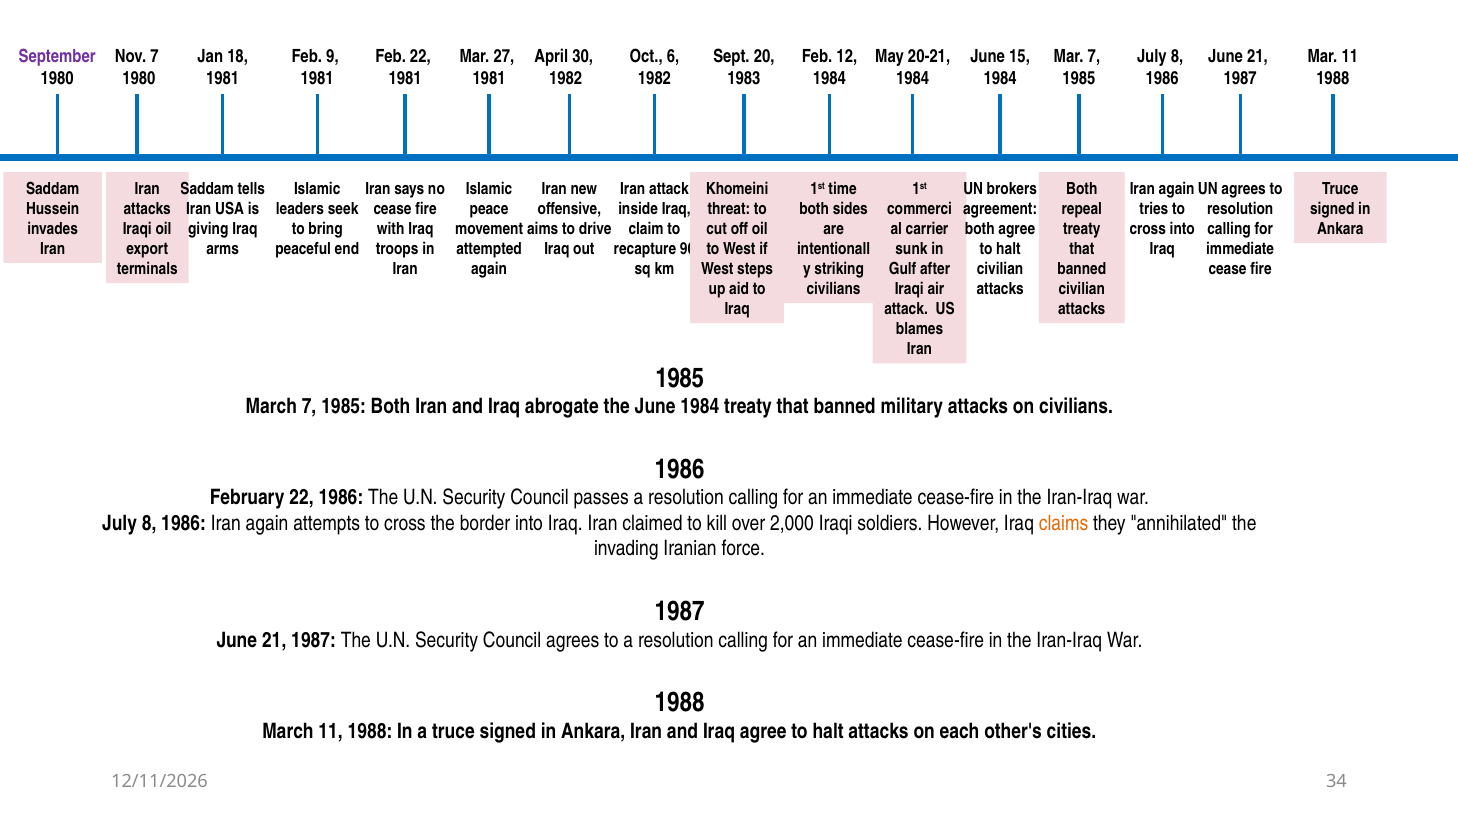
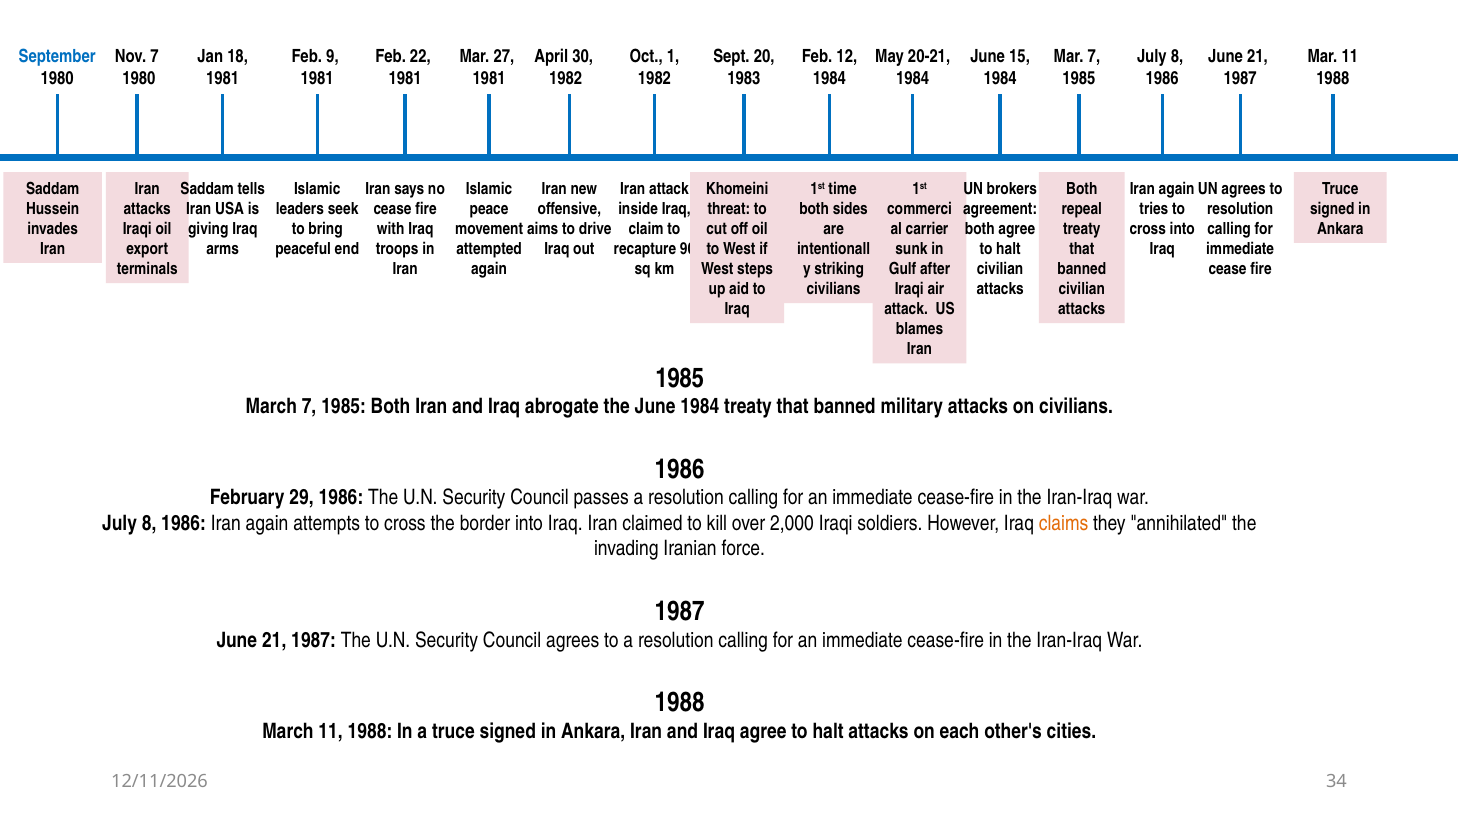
September colour: purple -> blue (57, 57)
6: 6 -> 1 (673, 57)
February 22: 22 -> 29 (302, 498)
